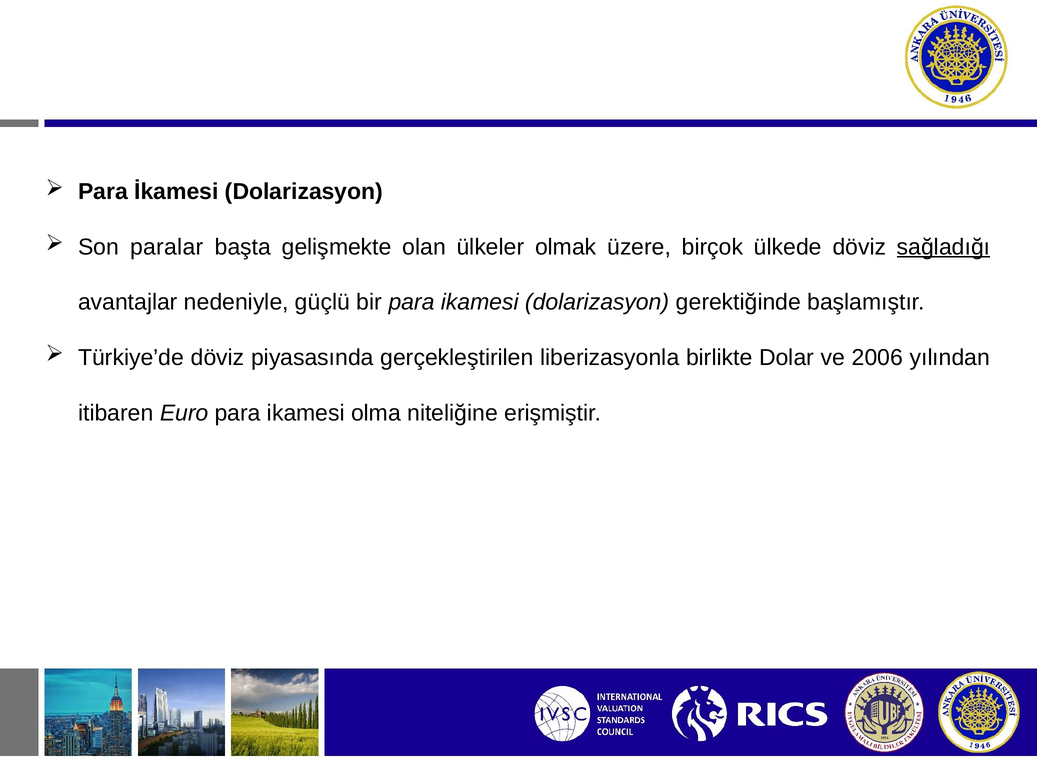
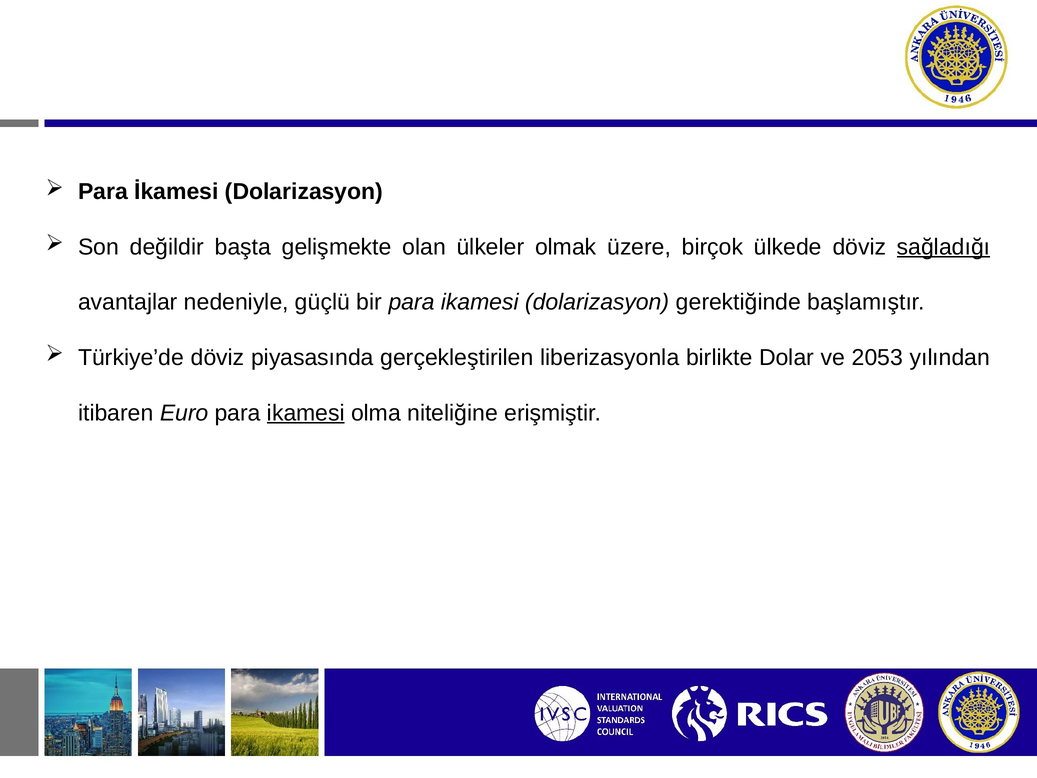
paralar: paralar -> değildir (167, 247)
2006: 2006 -> 2053 (877, 358)
ikamesi underline: none -> present (306, 413)
